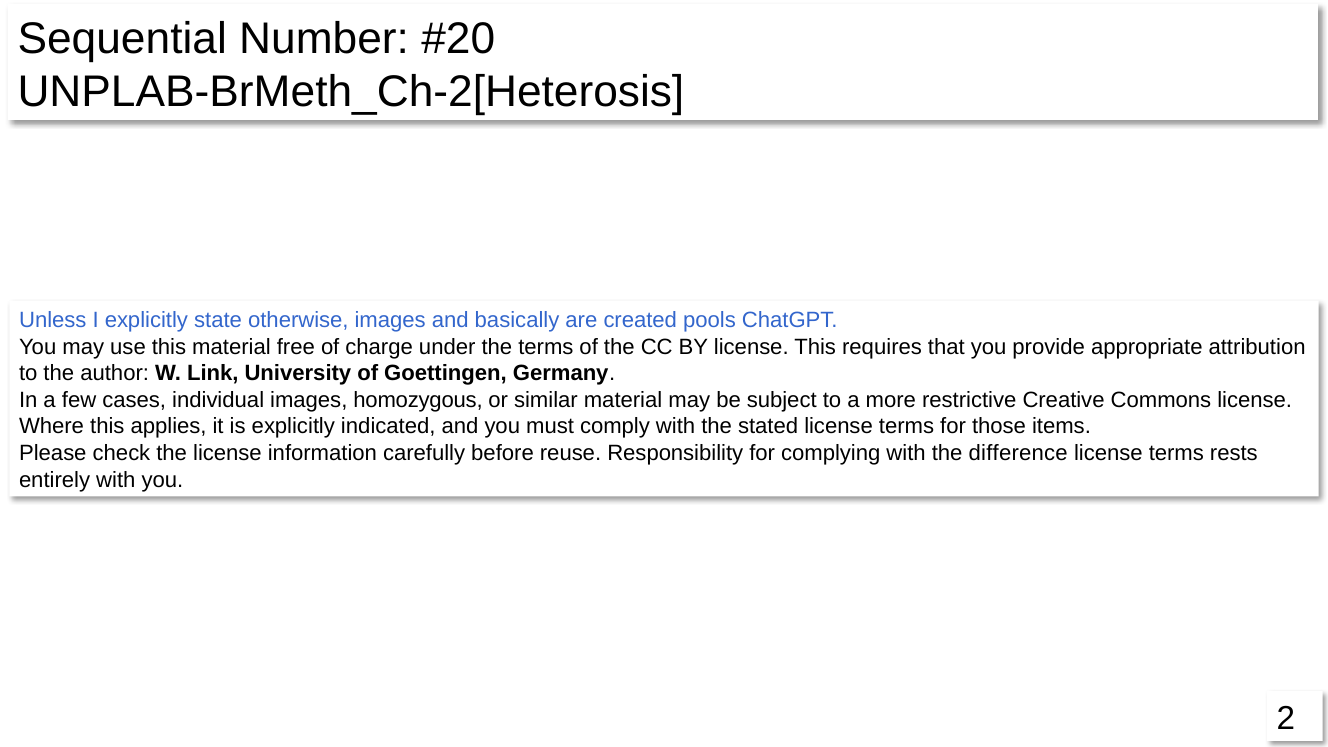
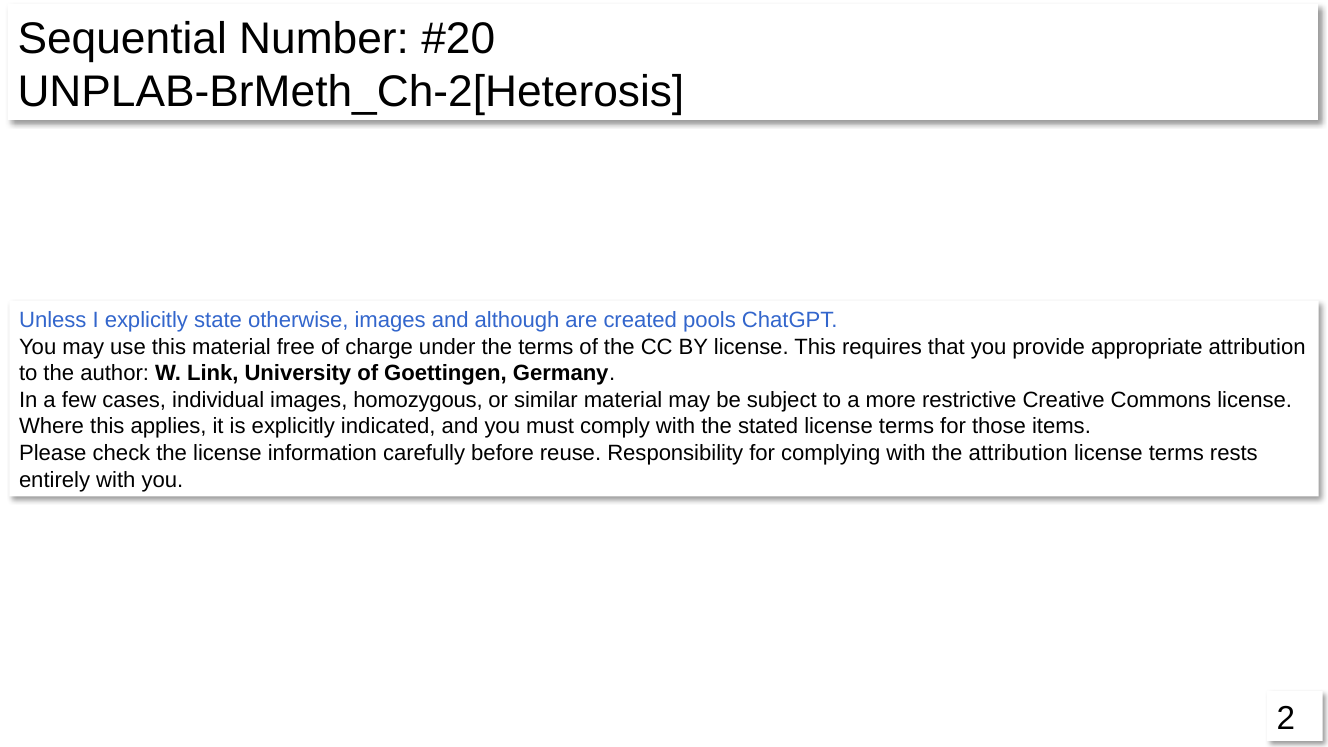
basically: basically -> although (517, 320)
the difference: difference -> attribution (1018, 453)
